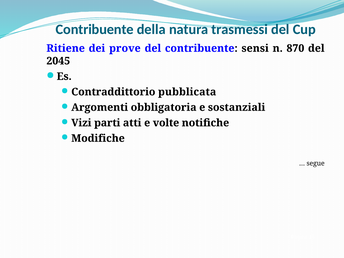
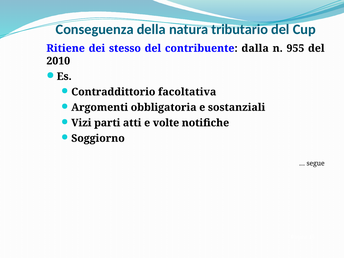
Contribuente: Contribuente -> Conseguenza (95, 29)
trasmessi: trasmessi -> tributario (240, 29)
prove: prove -> stesso (125, 48)
sensi: sensi -> dalla (255, 48)
870: 870 -> 955 (295, 48)
2045: 2045 -> 2010 (58, 61)
pubblicata: pubblicata -> facoltativa (187, 92)
Modifiche: Modifiche -> Soggiorno (98, 138)
